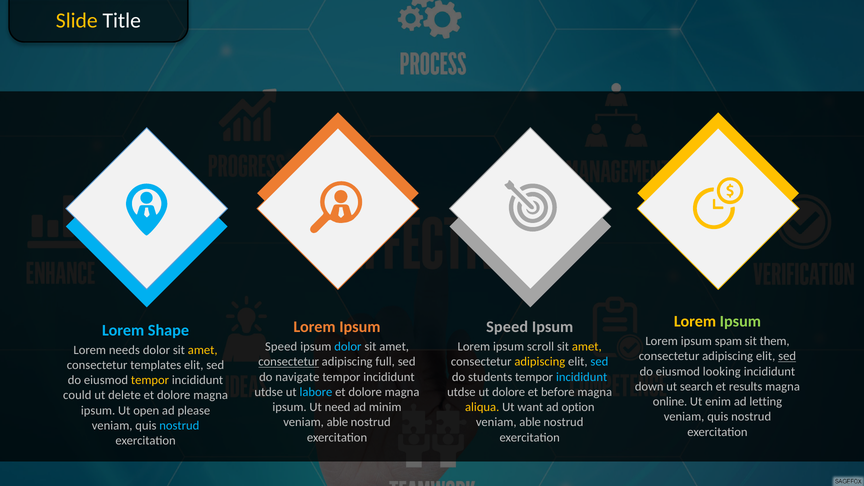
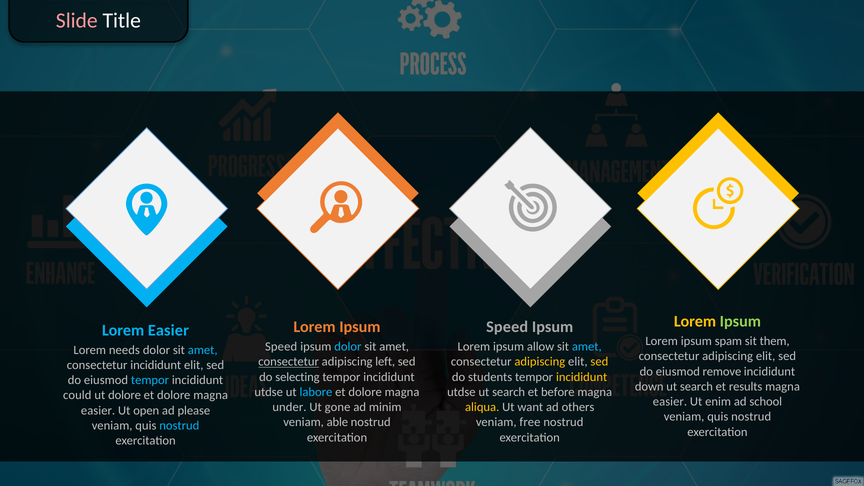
Slide colour: yellow -> pink (77, 20)
Lorem Shape: Shape -> Easier (168, 330)
scroll: scroll -> allow (541, 347)
amet colour: yellow -> light blue (587, 347)
amet colour: yellow -> light blue (203, 350)
sed underline: present -> none (787, 356)
full: full -> left (385, 362)
sed colour: light blue -> yellow (599, 362)
consectetur templates: templates -> incididunt (156, 365)
looking: looking -> remove (722, 371)
navigate: navigate -> selecting (297, 377)
incididunt colour: light blue -> yellow (582, 377)
tempor colour: yellow -> light blue (150, 380)
utdse ut dolore: dolore -> search (509, 392)
ut delete: delete -> dolore (125, 395)
online: online -> easier (670, 402)
letting: letting -> school (766, 402)
ipsum: ipsum -> under (289, 407)
need: need -> gone (338, 407)
option: option -> others (578, 407)
ipsum: ipsum -> easier (98, 410)
able: able -> free (530, 422)
